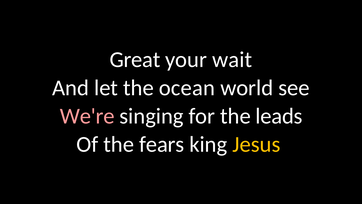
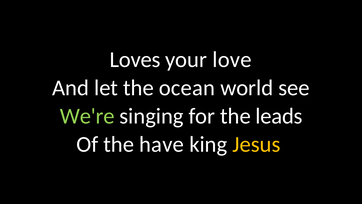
Great: Great -> Loves (135, 59)
wait: wait -> love (232, 59)
We're colour: pink -> light green (87, 116)
fears: fears -> have (162, 144)
